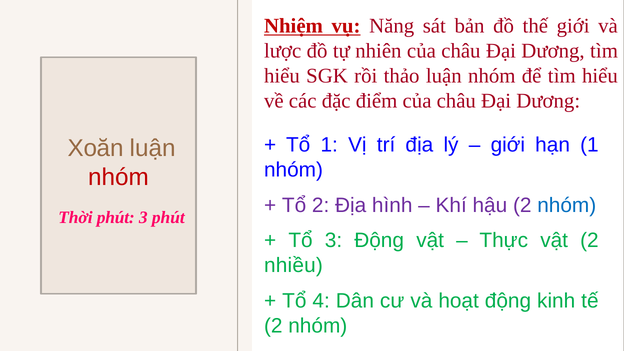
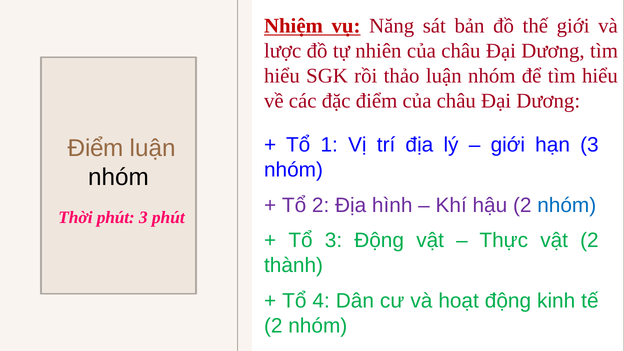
hạn 1: 1 -> 3 (589, 145)
Xoăn: Xoăn -> Điểm (96, 148)
nhóm colour: red -> black (119, 177)
nhiều: nhiều -> thành (294, 266)
